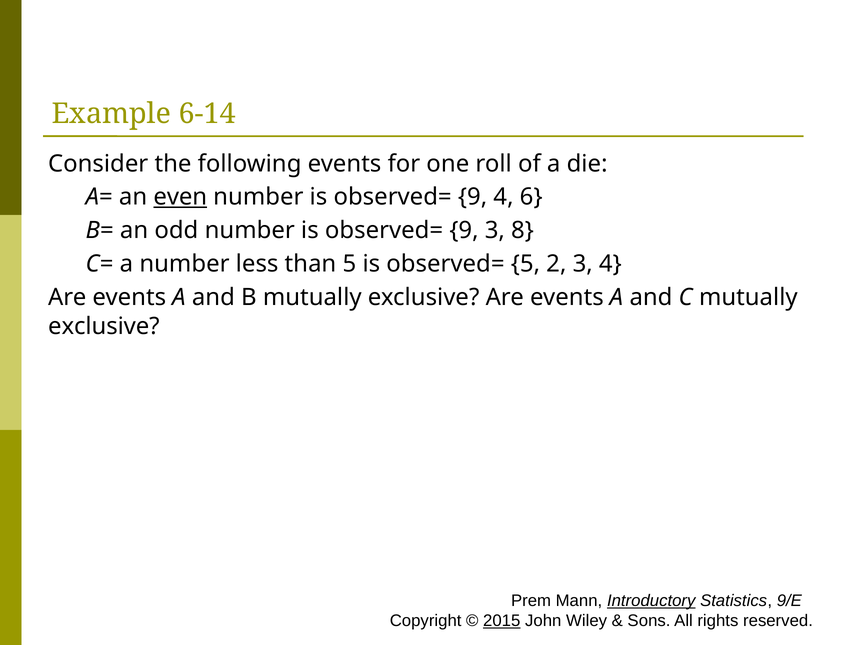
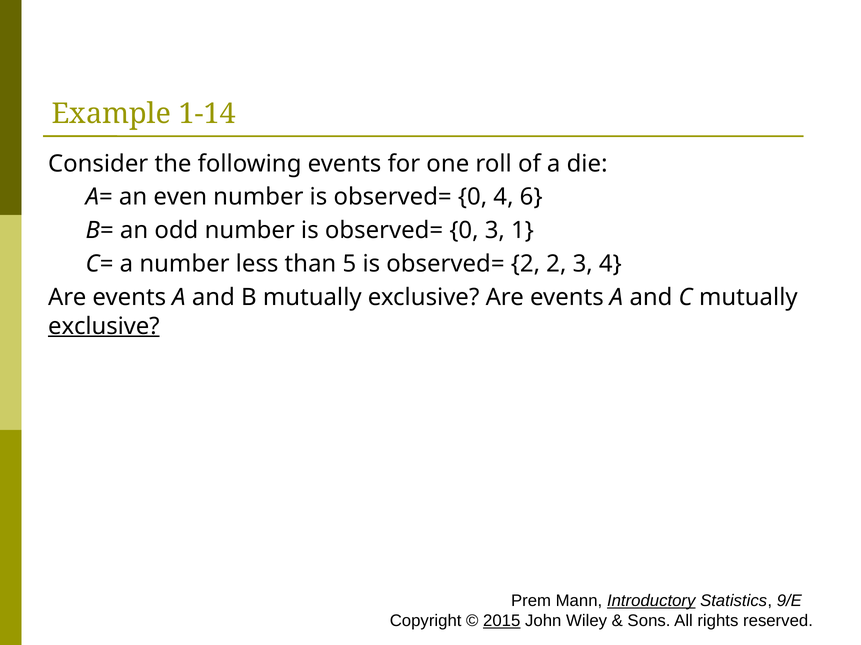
6-14: 6-14 -> 1-14 (207, 114)
even underline: present -> none (180, 197)
9: 9 -> 0 (473, 197)
9: 9 -> 0 (464, 231)
8: 8 -> 1 (522, 231)
observed= 5: 5 -> 2 (525, 264)
exclusive underline: none -> present (104, 327)
